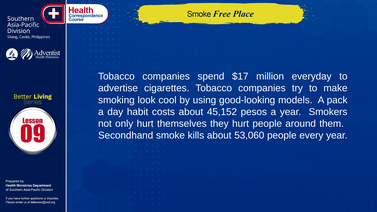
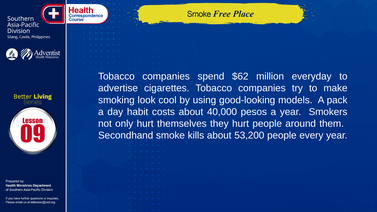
$17: $17 -> $62 (240, 76)
45,152: 45,152 -> 40,000 (222, 112)
53,060: 53,060 -> 53,200 (249, 135)
